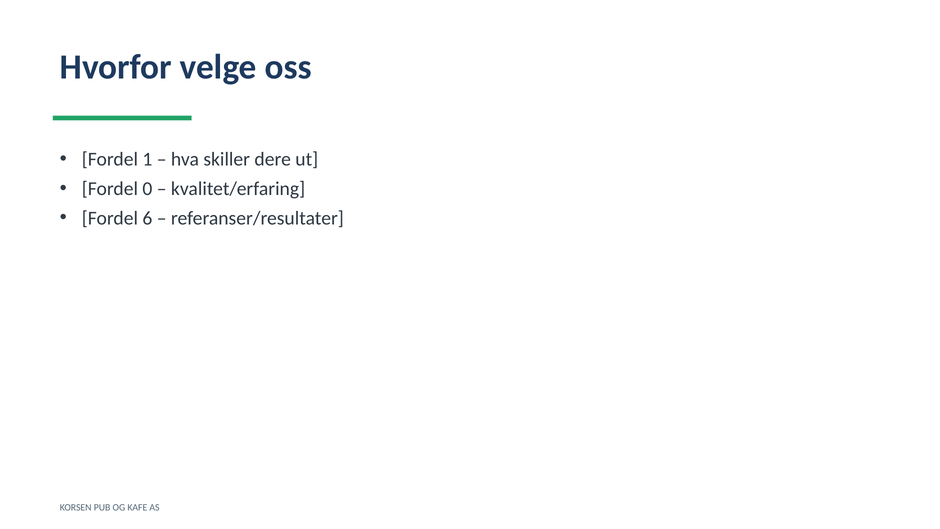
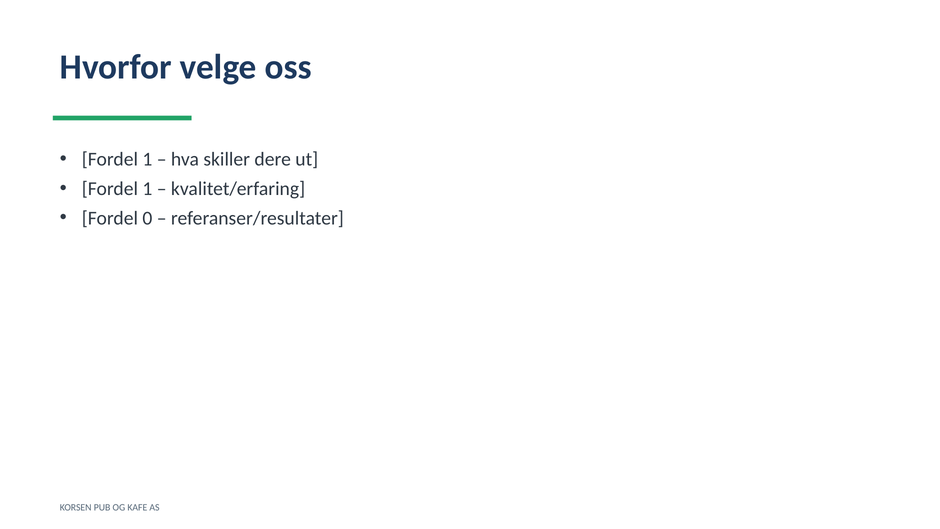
0: 0 -> 1 (147, 189)
6: 6 -> 0 (147, 218)
